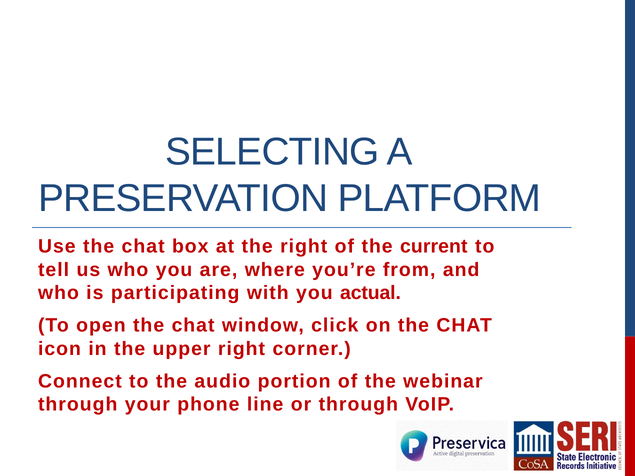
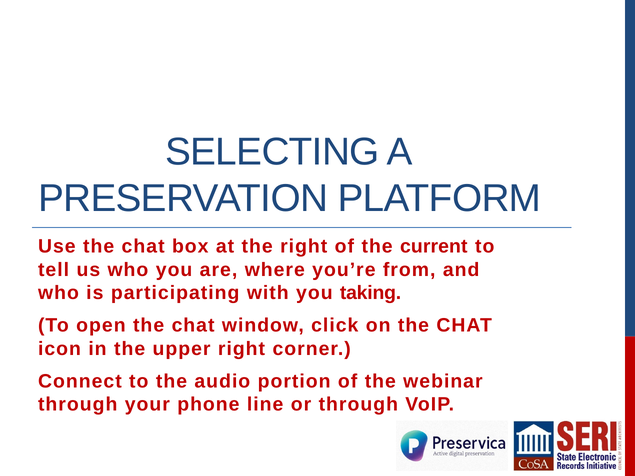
actual: actual -> taking (371, 293)
